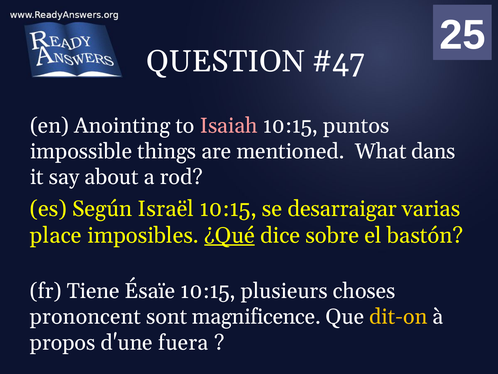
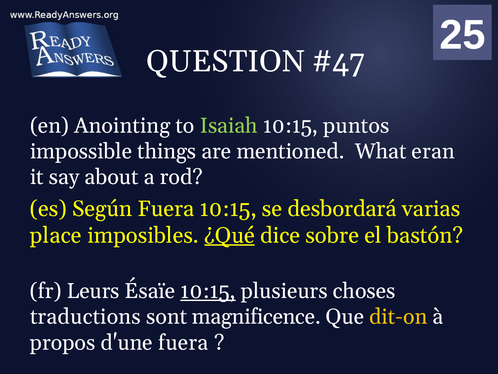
Isaiah colour: pink -> light green (229, 125)
dans: dans -> eran (433, 151)
Según Israël: Israël -> Fuera (166, 209)
desarraigar: desarraigar -> desbordará (342, 209)
Tiene: Tiene -> Leurs (93, 291)
10:15 underline: none -> present (208, 291)
prononcent: prononcent -> traductions (85, 316)
